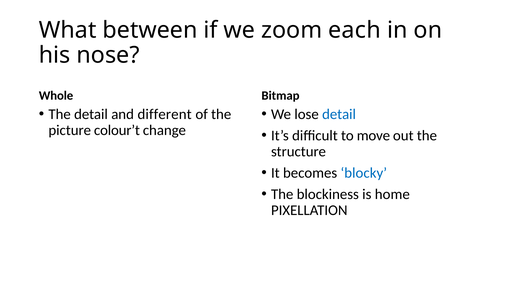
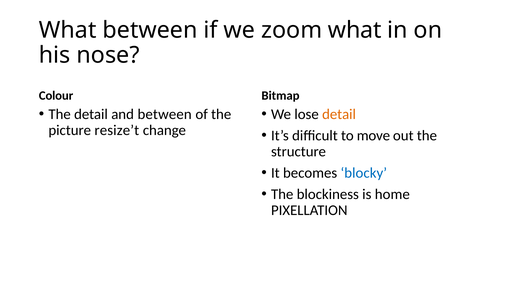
zoom each: each -> what (355, 30)
Whole: Whole -> Colour (56, 96)
and different: different -> between (165, 114)
detail colour: blue -> orange (339, 114)
colour’t: colour’t -> resize’t (117, 130)
